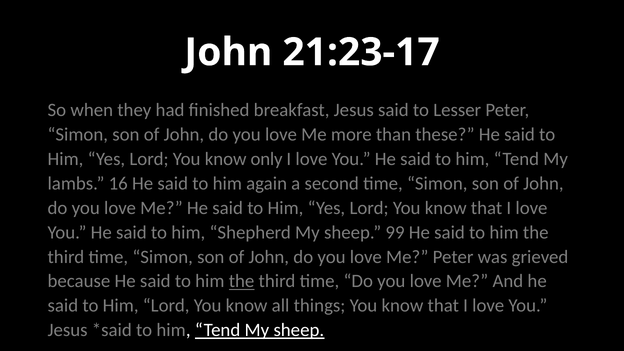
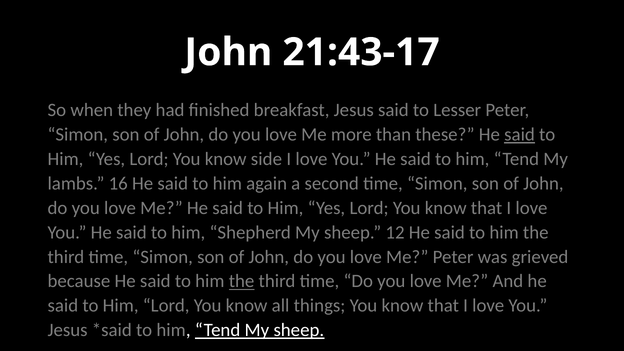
21:23-17: 21:23-17 -> 21:43-17 (361, 52)
said underline: none -> present (520, 135)
only: only -> side (266, 159)
99: 99 -> 12 (395, 232)
